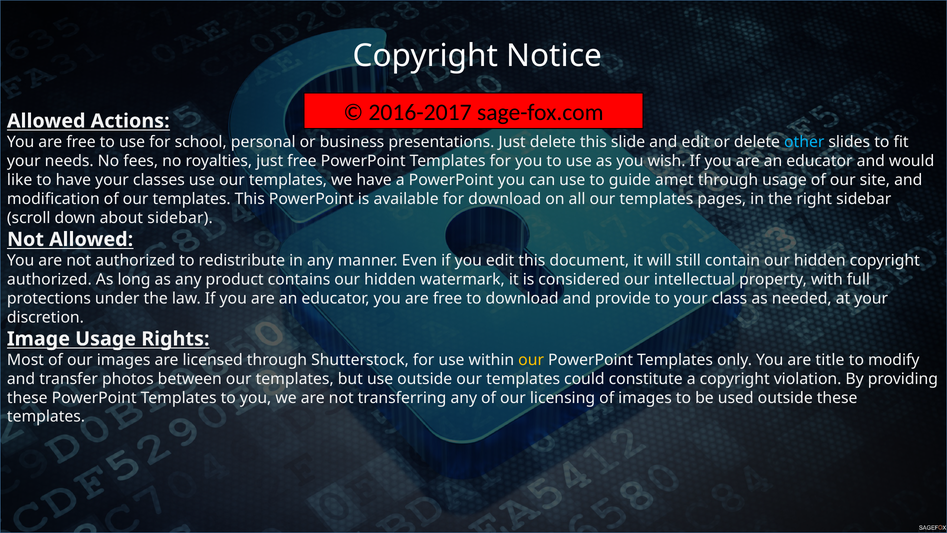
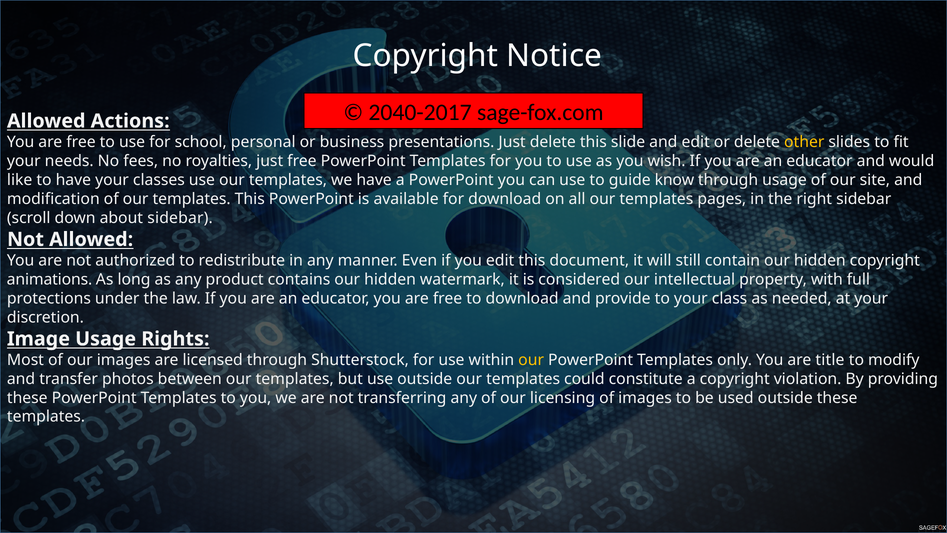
2016-2017: 2016-2017 -> 2040-2017 (420, 112)
other colour: light blue -> yellow (804, 142)
amet: amet -> know (674, 180)
authorized: authorized -> animations (49, 279)
